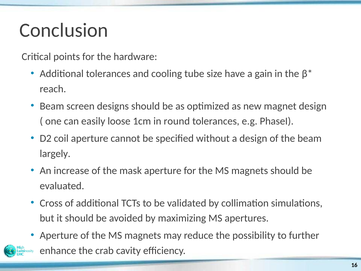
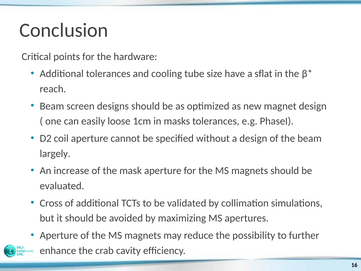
gain: gain -> sflat (263, 74)
round: round -> masks (177, 121)
